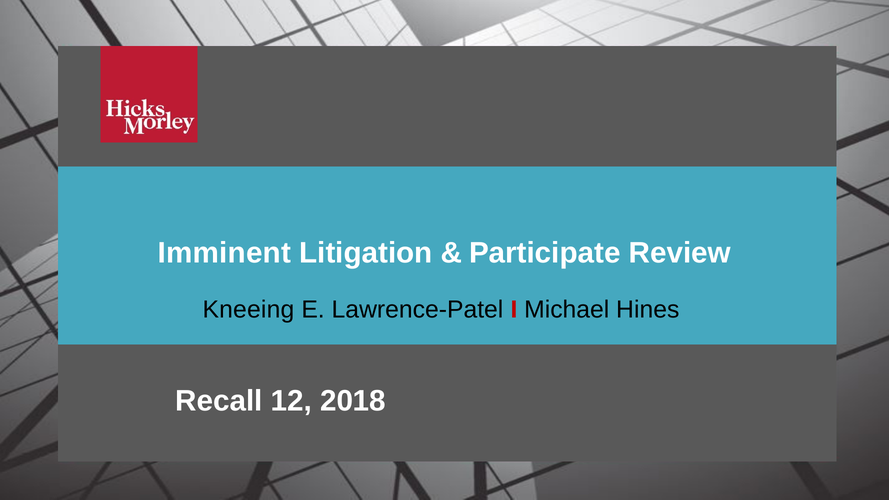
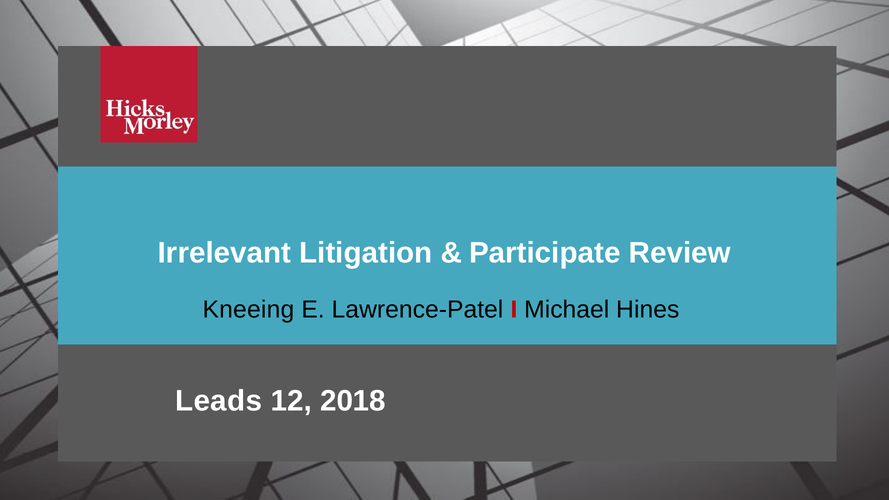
Imminent: Imminent -> Irrelevant (224, 253)
Recall: Recall -> Leads (219, 401)
